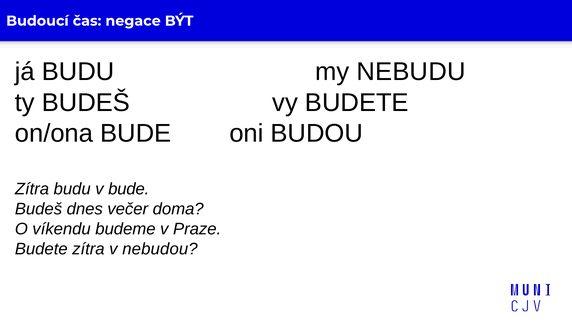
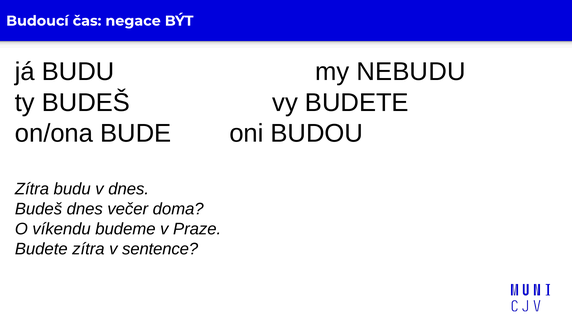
v bude: bude -> dnes (129, 189)
nebudou: nebudou -> sentence (160, 249)
